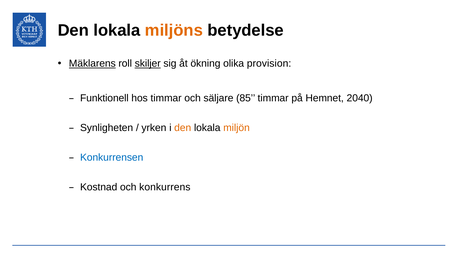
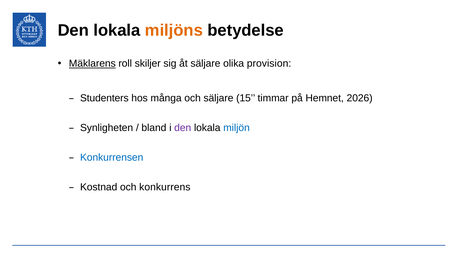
skiljer underline: present -> none (148, 63)
åt ökning: ökning -> säljare (205, 63)
Funktionell: Funktionell -> Studenters (104, 98)
hos timmar: timmar -> många (166, 98)
85: 85 -> 15 (246, 98)
2040: 2040 -> 2026 (360, 98)
yrken: yrken -> bland (154, 128)
den colour: orange -> purple (183, 128)
miljön colour: orange -> blue (237, 128)
